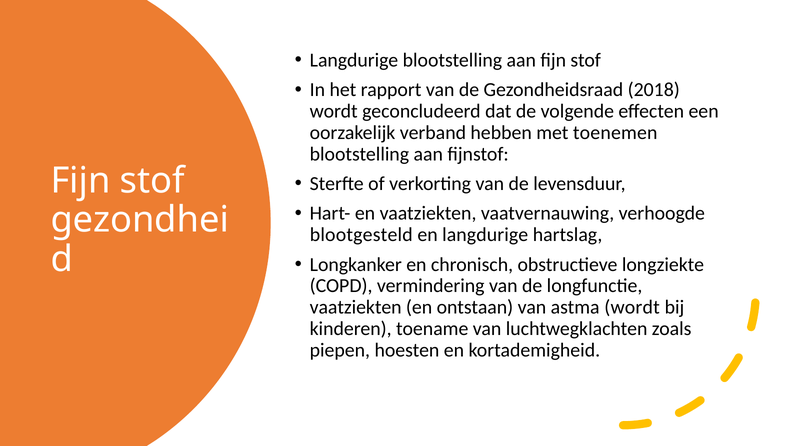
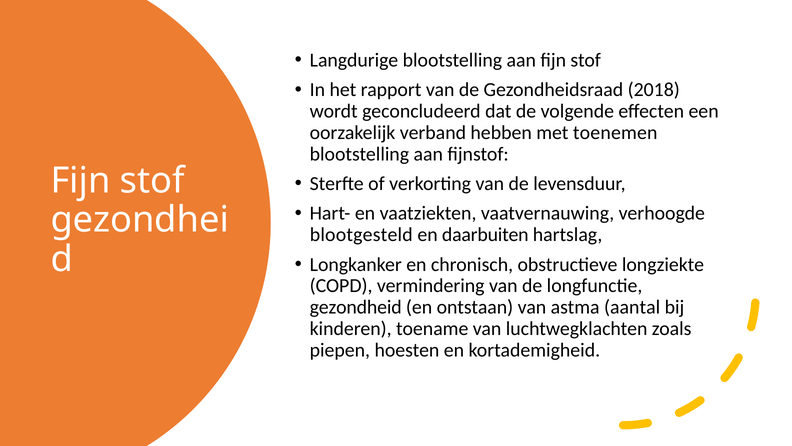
en langdurige: langdurige -> daarbuiten (485, 235)
vaatziekten: vaatziekten -> gezondheid (356, 307)
astma wordt: wordt -> aantal (632, 307)
